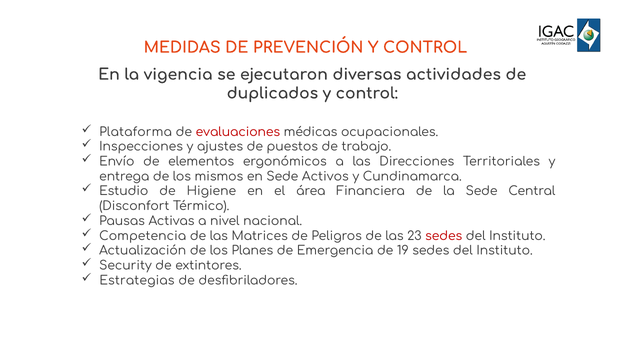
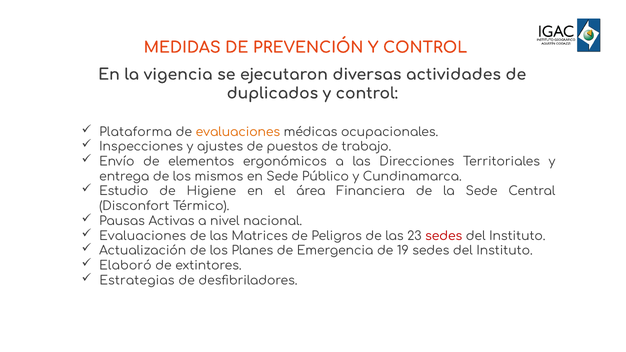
evaluaciones colour: red -> orange (238, 132)
Activos: Activos -> Público (325, 177)
Competencia: Competencia -> Evaluaciones (143, 236)
Security: Security -> Elaboró (125, 266)
